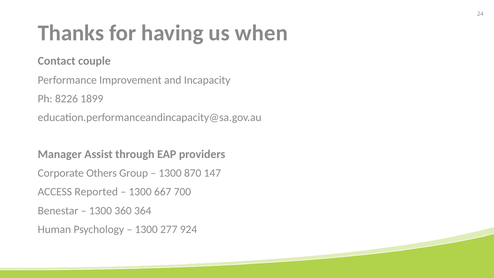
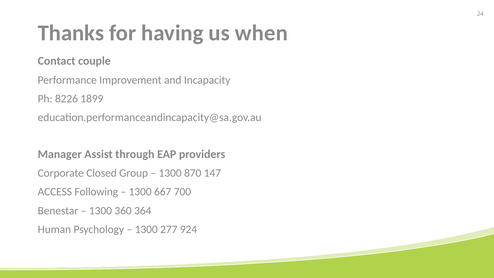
Others: Others -> Closed (102, 173)
Reported: Reported -> Following (96, 192)
